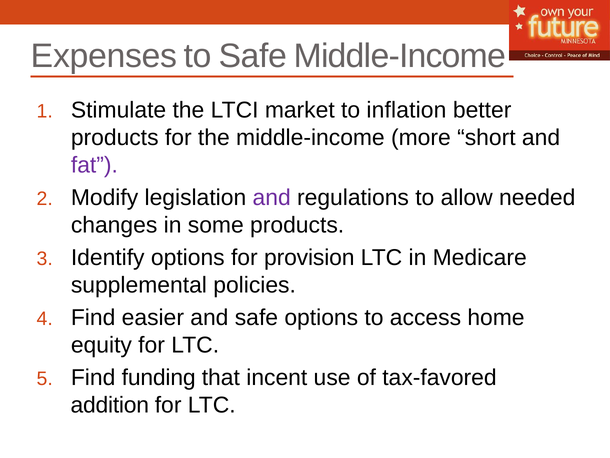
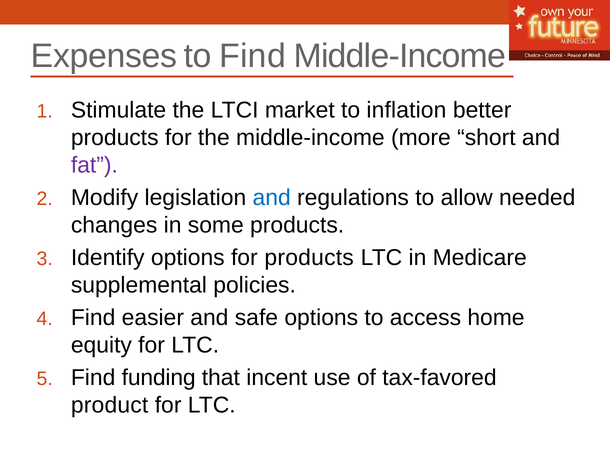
to Safe: Safe -> Find (253, 56)
and colour: purple -> blue (272, 197)
for provision: provision -> products (309, 257)
addition: addition -> product (110, 405)
